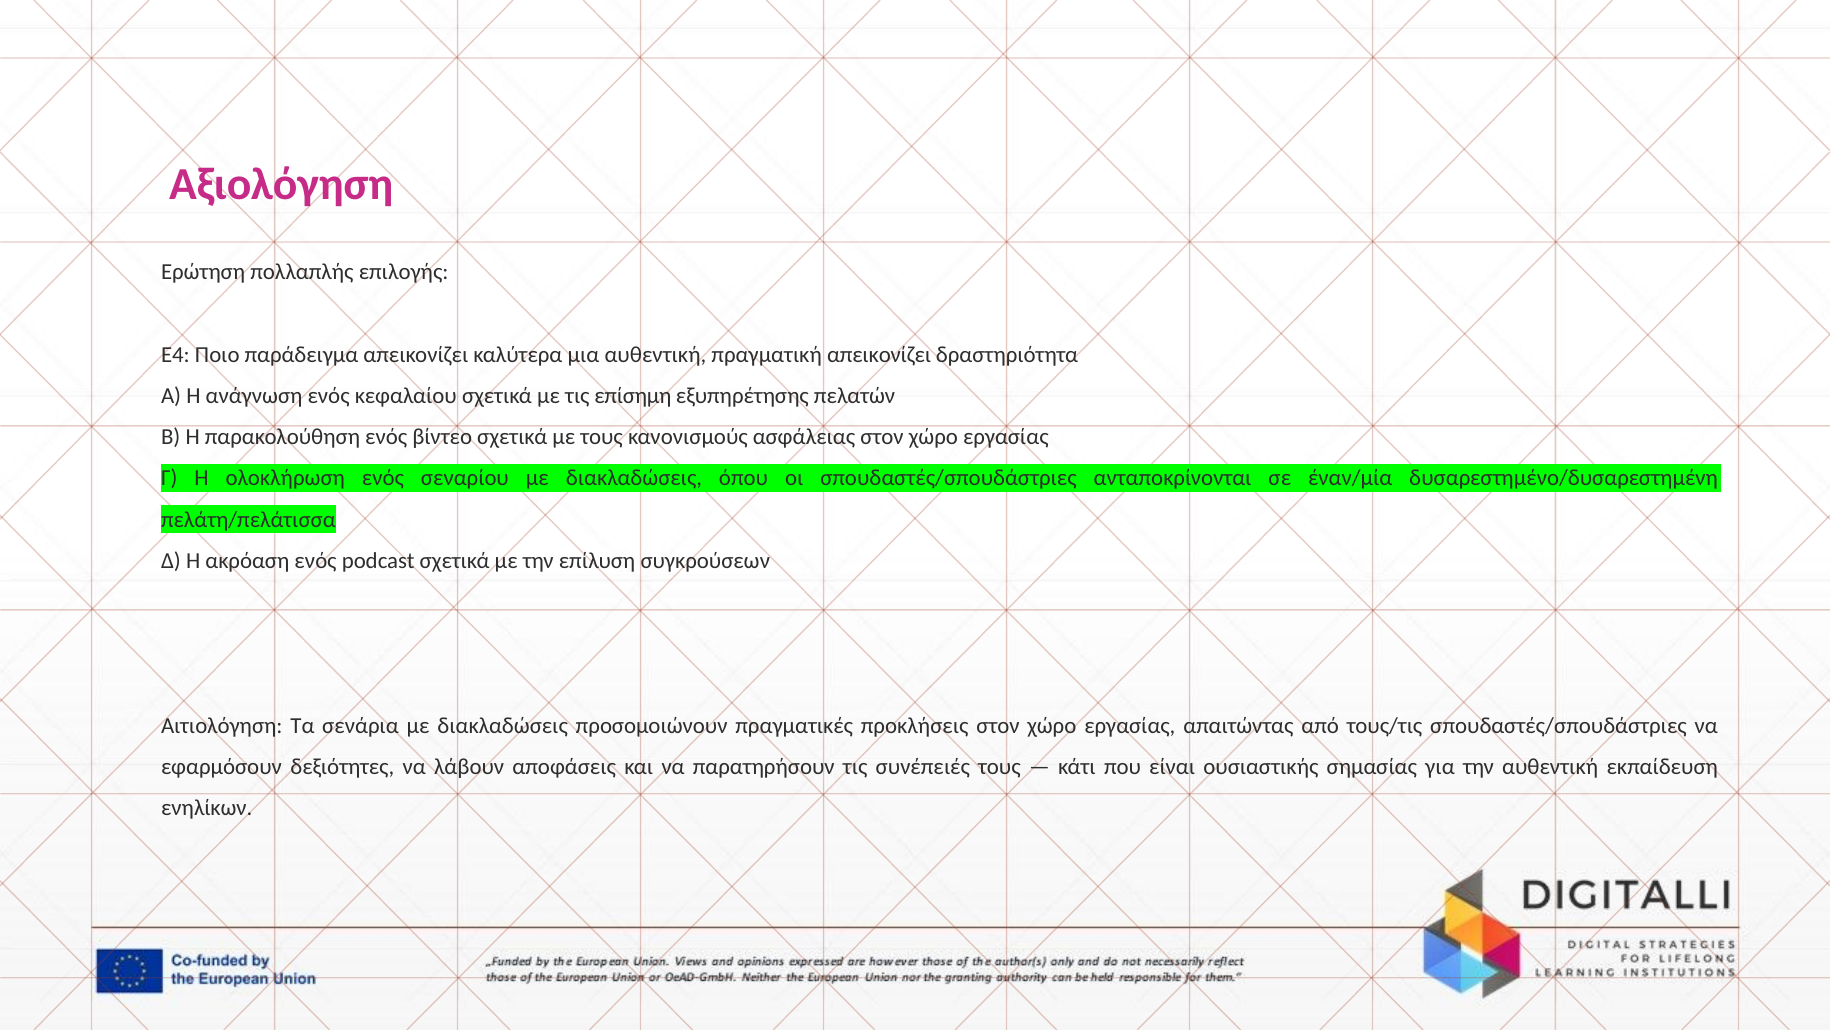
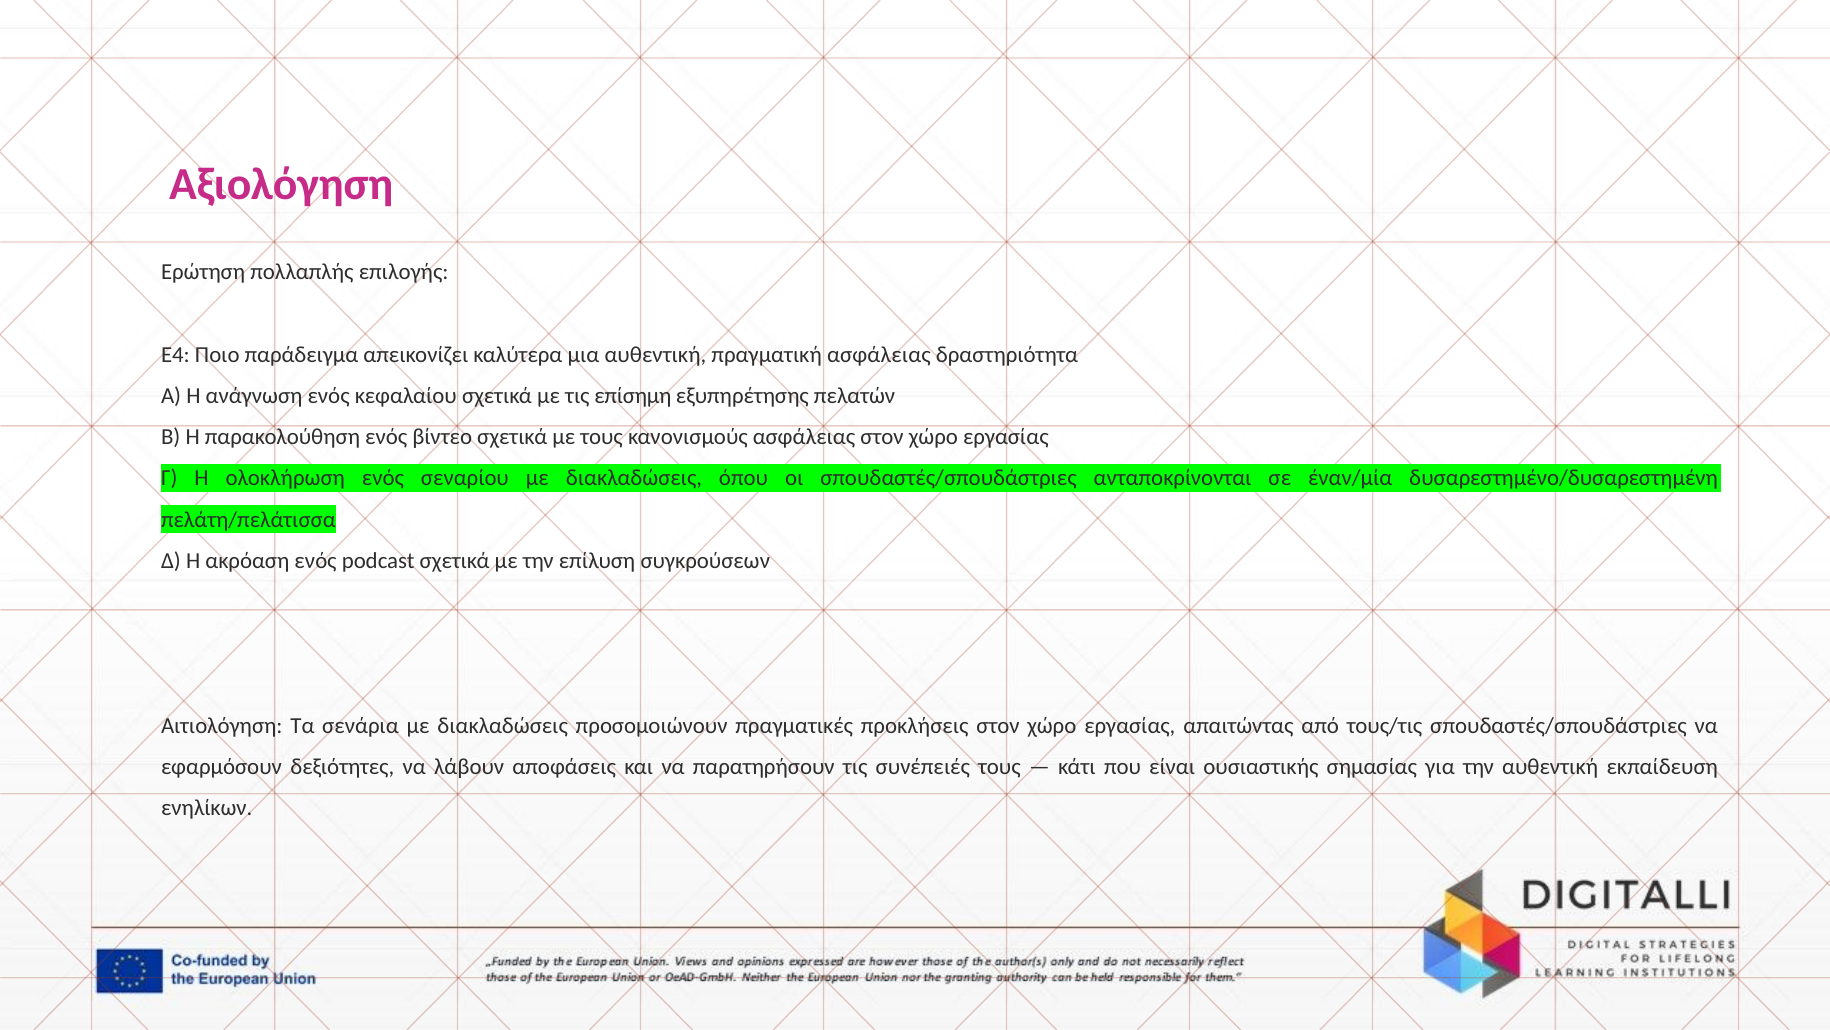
πραγματική απεικονίζει: απεικονίζει -> ασφάλειας (879, 355)
